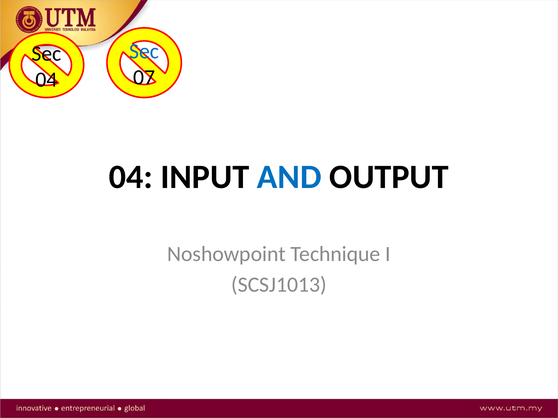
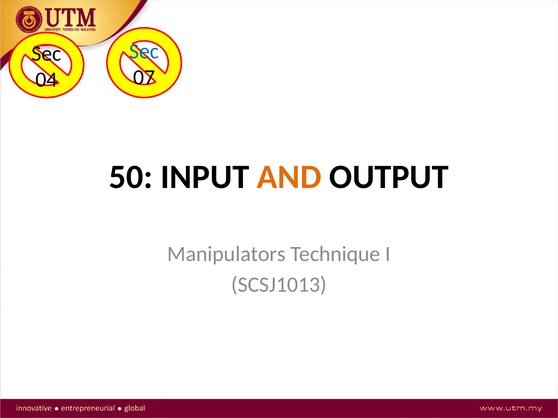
04: 04 -> 50 (131, 177)
AND colour: blue -> orange (289, 177)
Noshowpoint: Noshowpoint -> Manipulators (226, 254)
